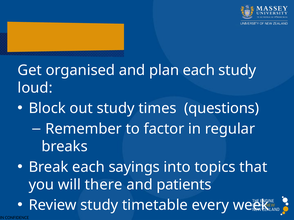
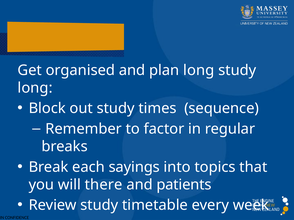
plan each: each -> long (199, 70)
loud: loud -> long (35, 88)
questions: questions -> sequence (222, 109)
